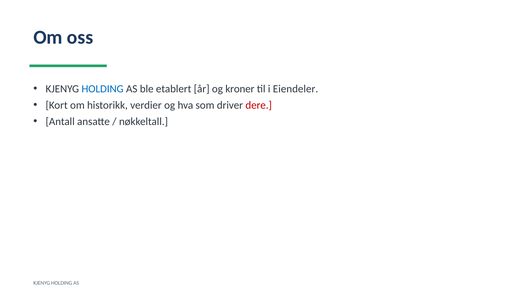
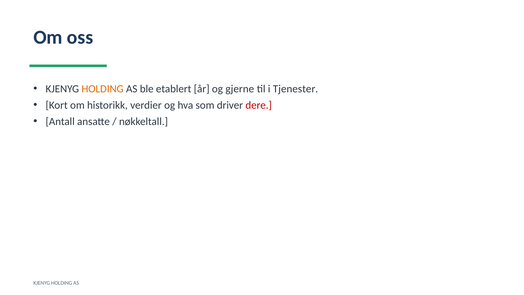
HOLDING colour: blue -> orange (103, 89)
kroner: kroner -> gjerne (240, 89)
Eiendeler: Eiendeler -> Tjenester (296, 89)
